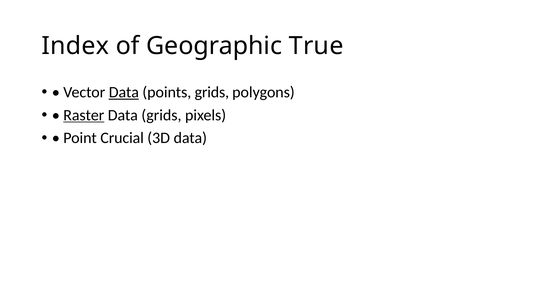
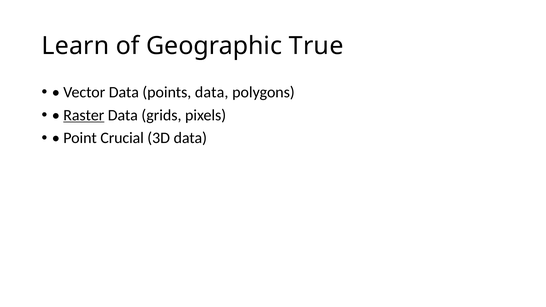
Index: Index -> Learn (75, 46)
Data underline: present -> none (124, 92)
points grids: grids -> data (212, 92)
